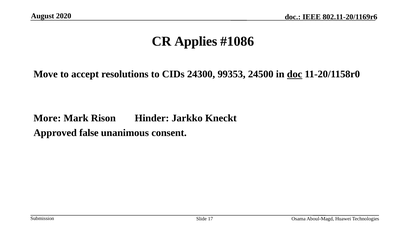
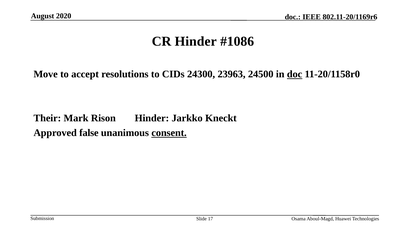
CR Applies: Applies -> Hinder (196, 42)
99353: 99353 -> 23963 (232, 74)
More: More -> Their (47, 118)
consent underline: none -> present (169, 133)
